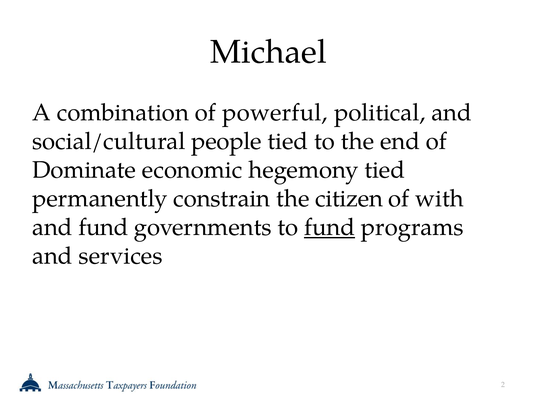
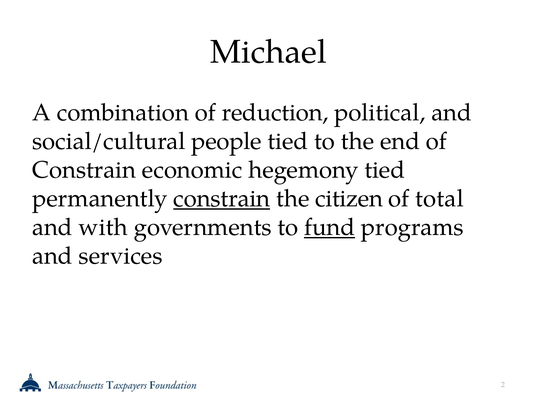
powerful: powerful -> reduction (275, 113)
Dominate: Dominate -> Constrain (84, 170)
constrain underline: none -> present (222, 199)
with: with -> total (439, 199)
and fund: fund -> with (103, 227)
